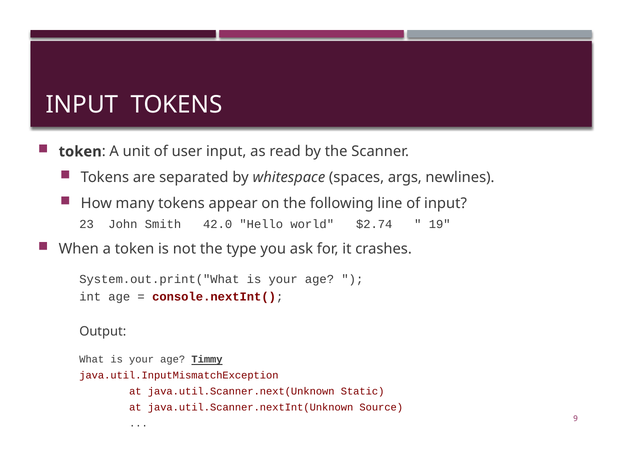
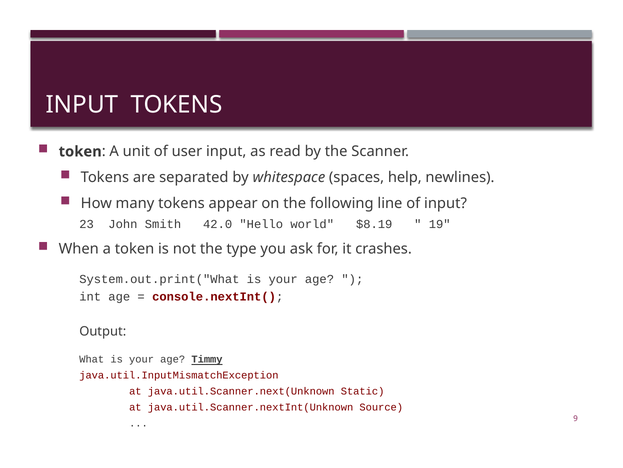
args: args -> help (405, 177)
$2.74: $2.74 -> $8.19 (374, 224)
